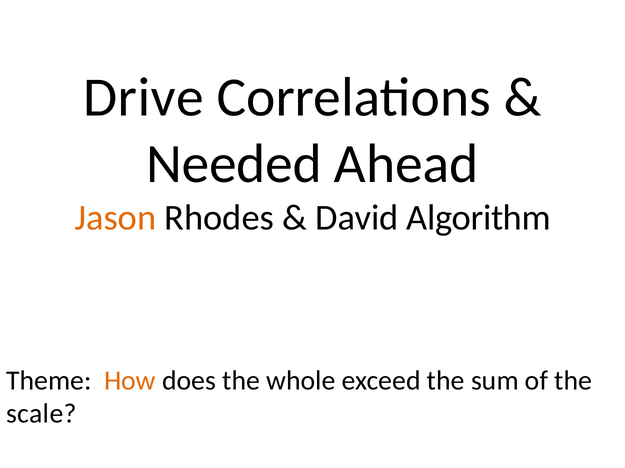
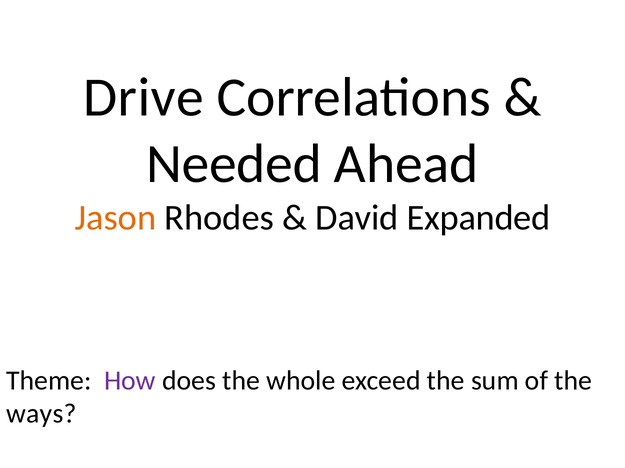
Algorithm: Algorithm -> Expanded (479, 218)
How colour: orange -> purple (130, 381)
scale: scale -> ways (41, 414)
